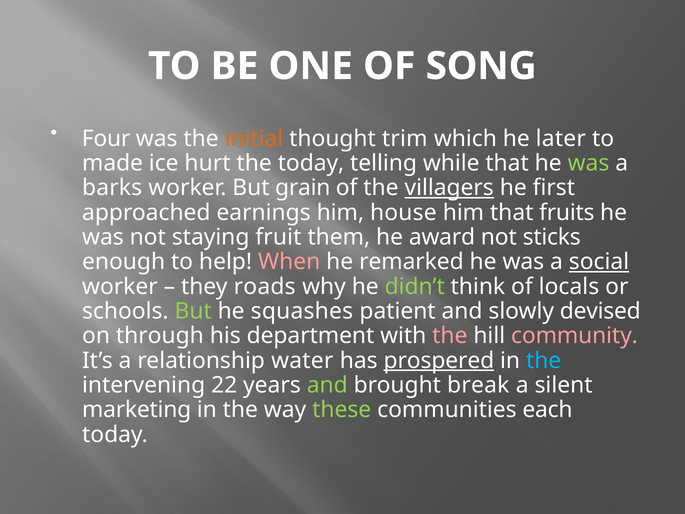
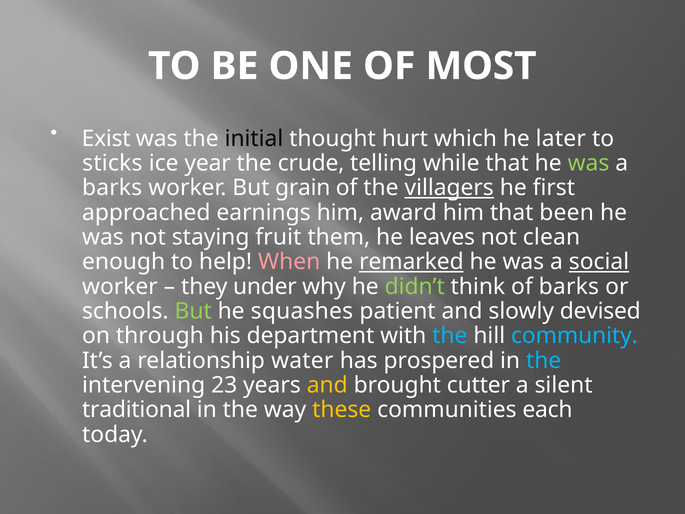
SONG: SONG -> MOST (481, 66)
Four: Four -> Exist (106, 139)
initial colour: orange -> black (254, 139)
trim: trim -> hurt (405, 139)
made: made -> sticks (112, 163)
hurt: hurt -> year (208, 163)
the today: today -> crude (311, 163)
house: house -> award (403, 212)
fruits: fruits -> been (567, 212)
award: award -> leaves (442, 237)
sticks: sticks -> clean (552, 237)
remarked underline: none -> present (411, 262)
roads: roads -> under (265, 286)
of locals: locals -> barks (569, 286)
the colour: pink -> light blue (450, 336)
community colour: pink -> light blue (574, 336)
prospered underline: present -> none (439, 360)
22: 22 -> 23 (224, 385)
and colour: light green -> yellow (327, 385)
break: break -> cutter (478, 385)
marketing: marketing -> traditional (137, 410)
these colour: light green -> yellow (342, 410)
